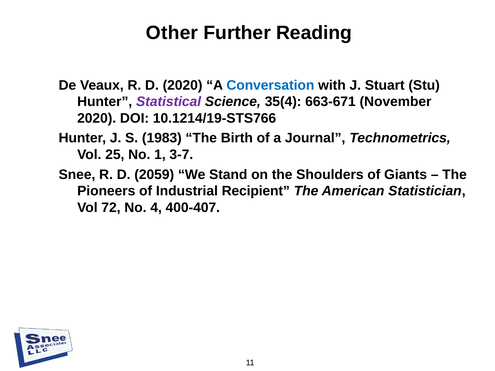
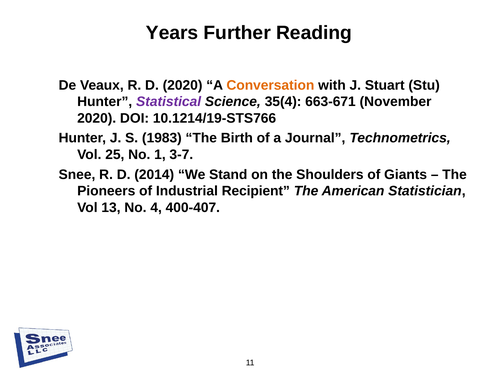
Other: Other -> Years (172, 33)
Conversation colour: blue -> orange (270, 85)
2059: 2059 -> 2014 (154, 175)
72: 72 -> 13 (111, 208)
